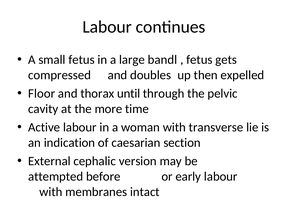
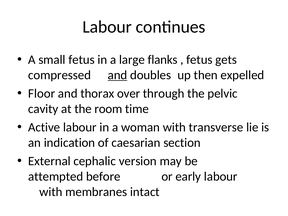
bandl: bandl -> flanks (163, 60)
and underline: none -> present (118, 75)
until: until -> over (129, 93)
more: more -> room (108, 109)
